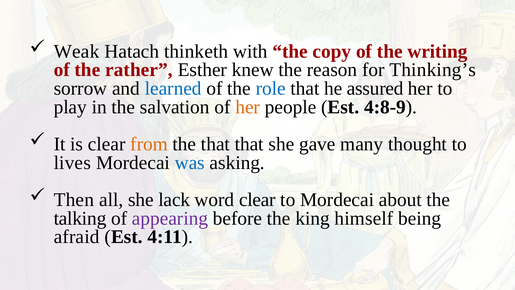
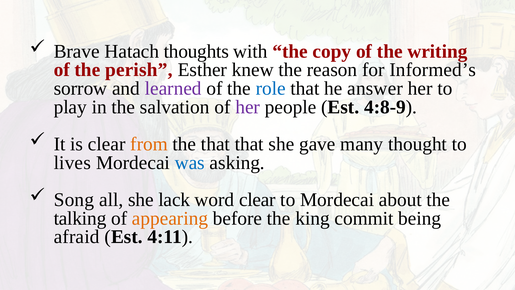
Weak: Weak -> Brave (77, 51)
thinketh: thinketh -> thoughts (196, 51)
rather: rather -> perish (139, 70)
Thinking’s: Thinking’s -> Informed’s (433, 70)
learned colour: blue -> purple (173, 88)
assured: assured -> answer (375, 88)
her colour: orange -> purple (248, 107)
Then: Then -> Song (74, 200)
appearing colour: purple -> orange (170, 218)
himself: himself -> commit (364, 218)
